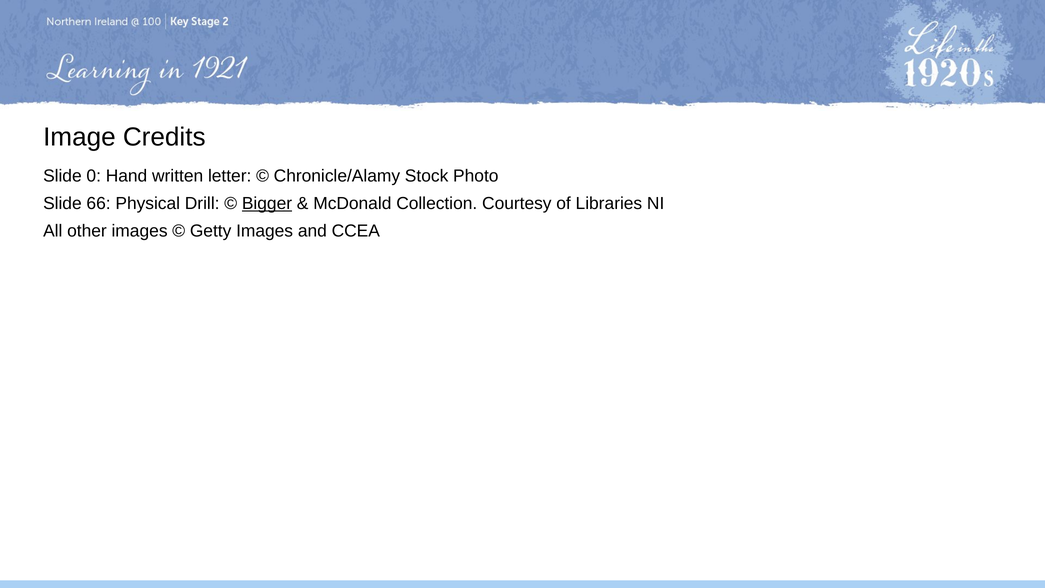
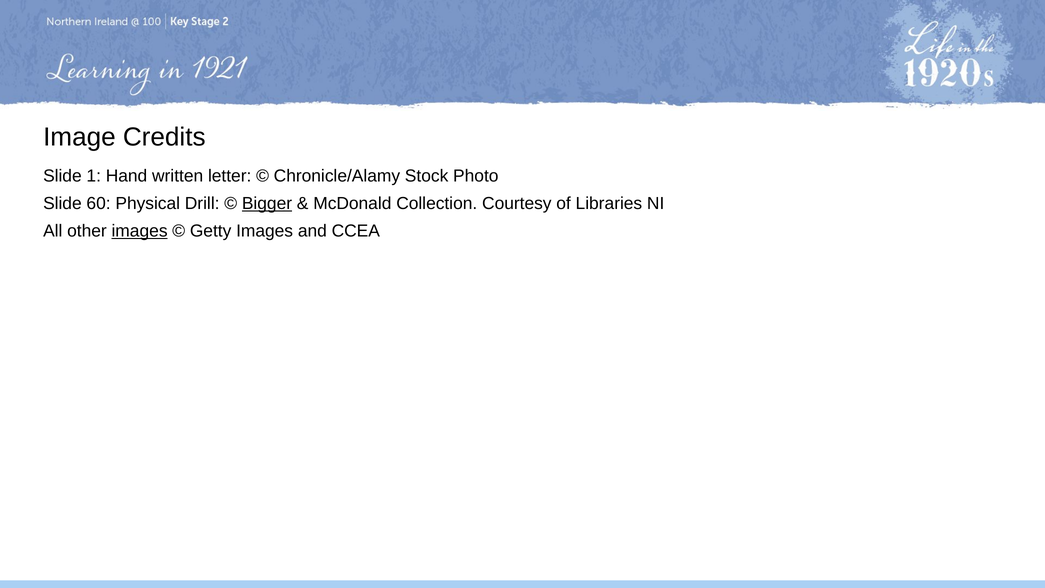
0: 0 -> 1 (94, 176)
66: 66 -> 60 (99, 203)
images underline: none -> present (140, 231)
